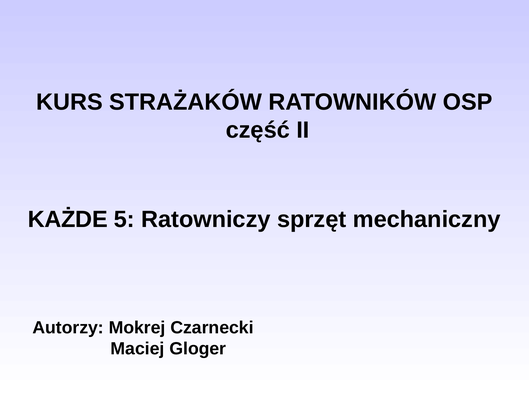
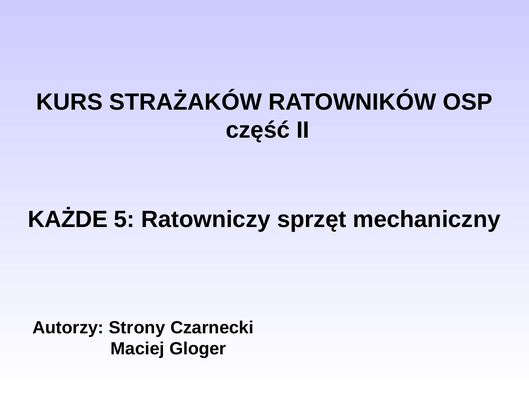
Mokrej: Mokrej -> Strony (137, 328)
